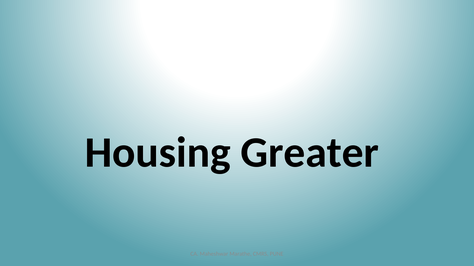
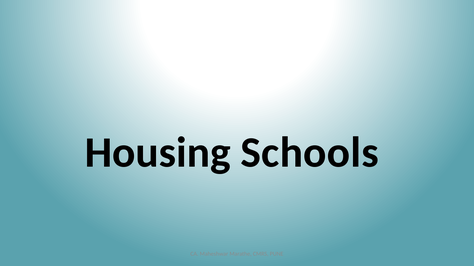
Greater: Greater -> Schools (310, 153)
